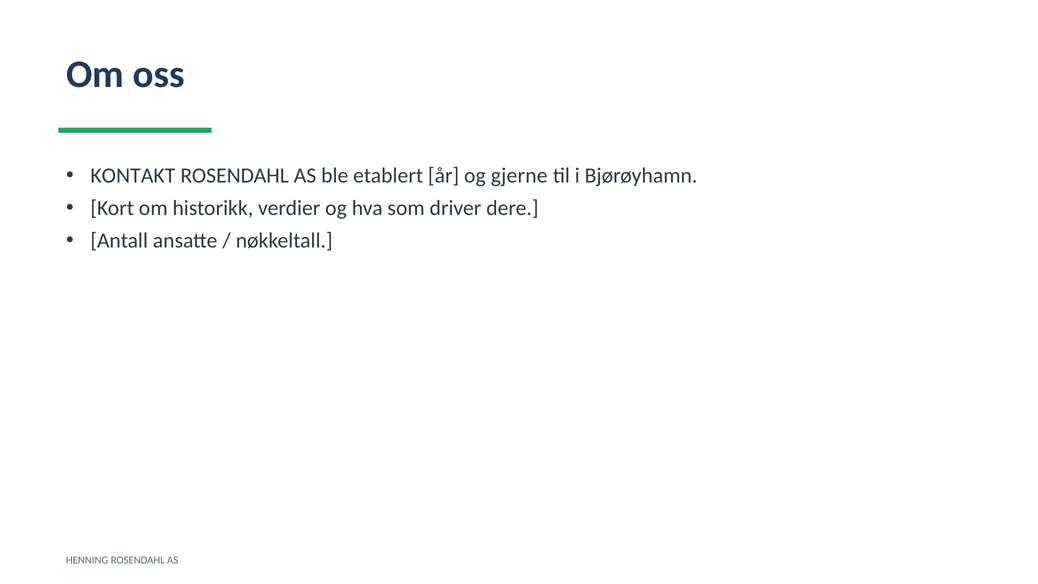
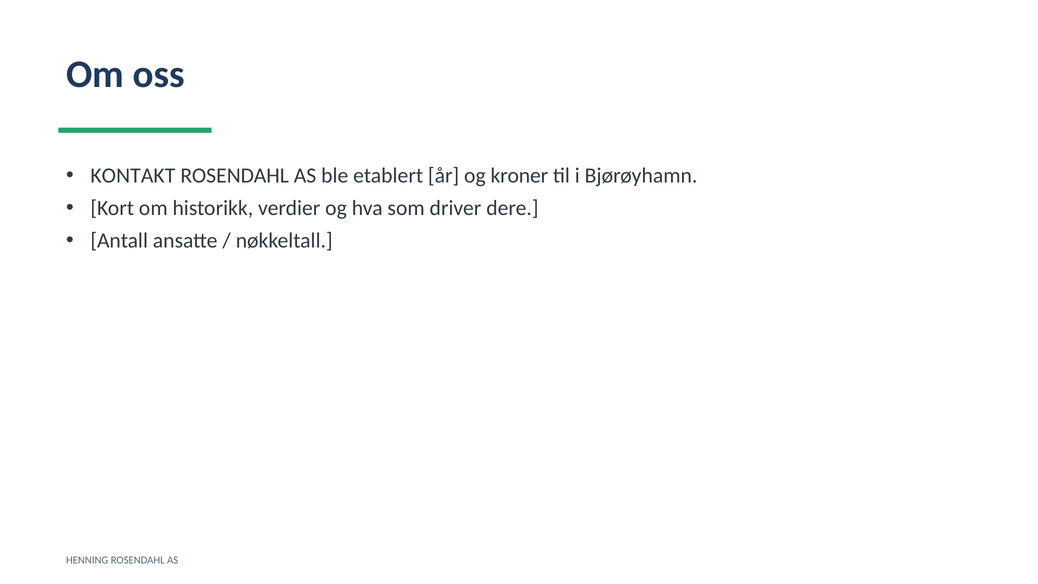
gjerne: gjerne -> kroner (519, 176)
